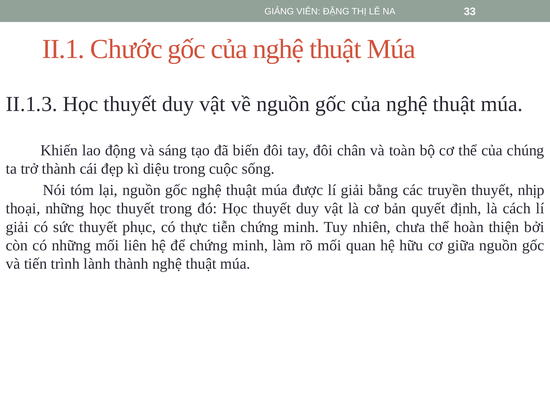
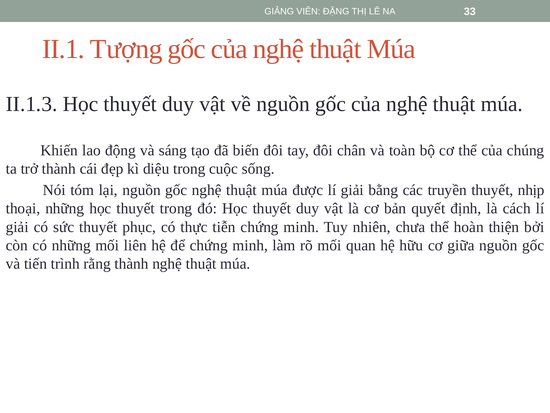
Chước: Chước -> Tượng (126, 49)
lành: lành -> rằng (97, 263)
